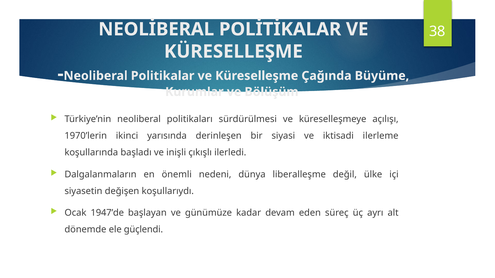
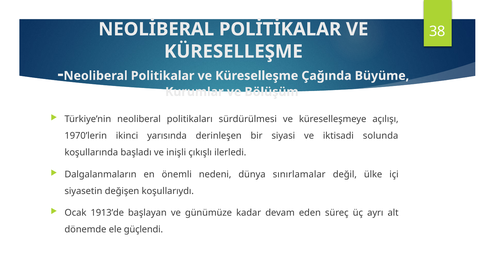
ilerleme: ilerleme -> solunda (381, 136)
liberalleşme: liberalleşme -> sınırlamalar (299, 175)
1947’de: 1947’de -> 1913’de (107, 213)
